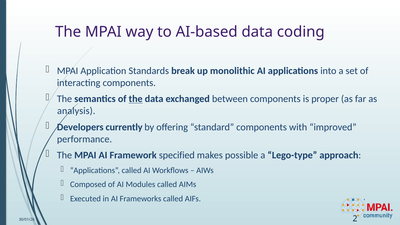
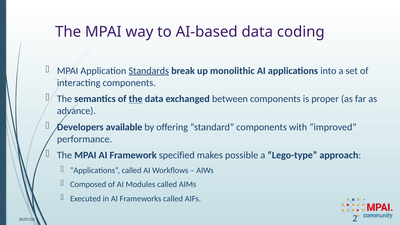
Standards underline: none -> present (149, 71)
analysis: analysis -> advance (76, 111)
currently: currently -> available (124, 127)
